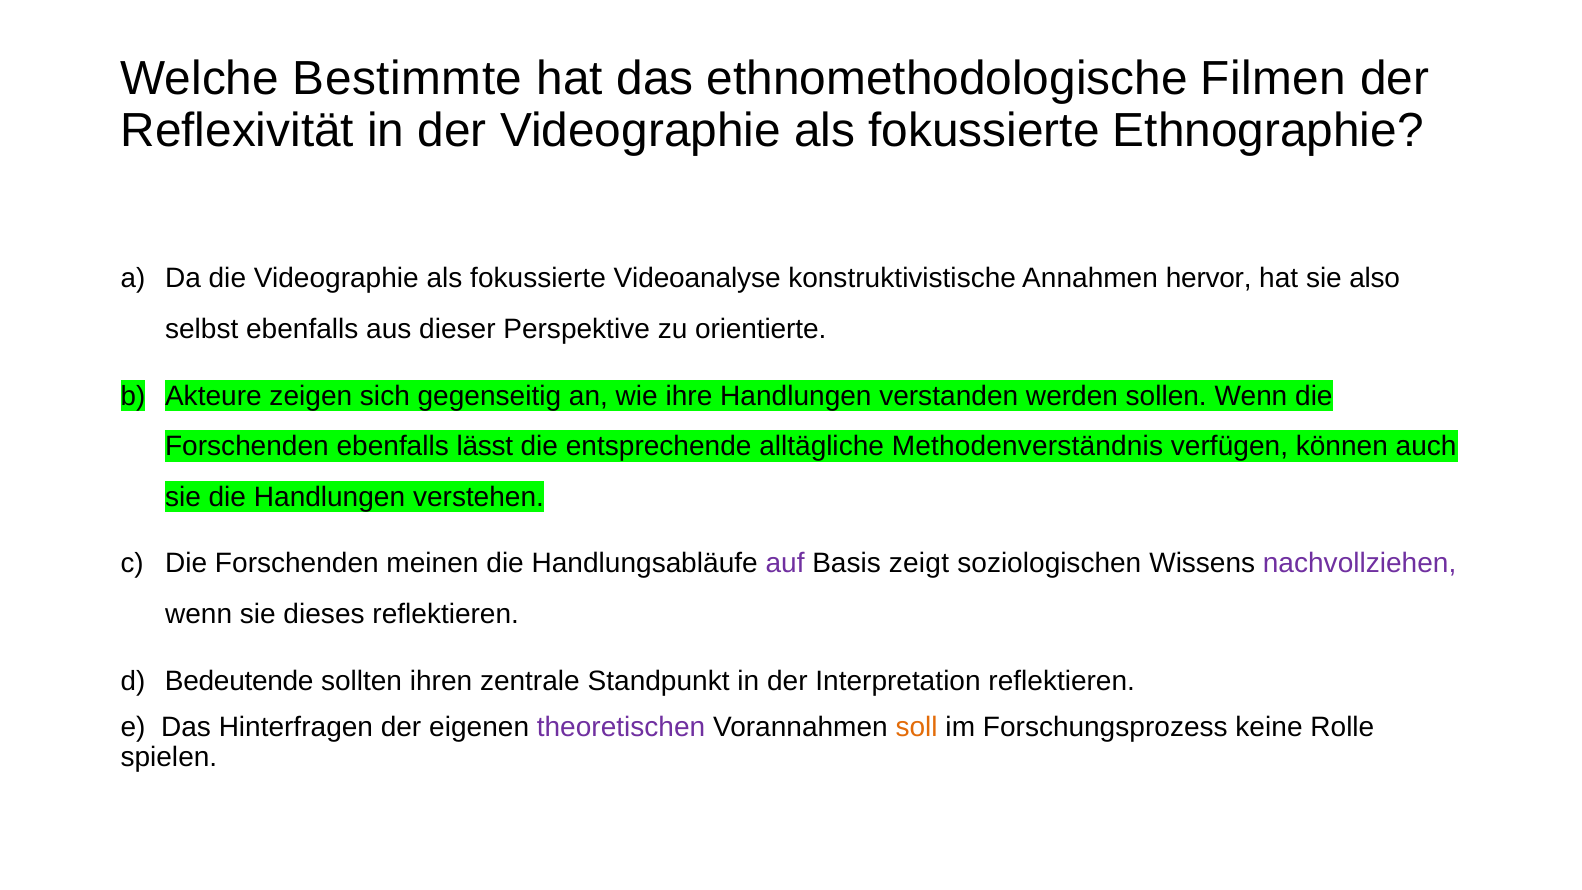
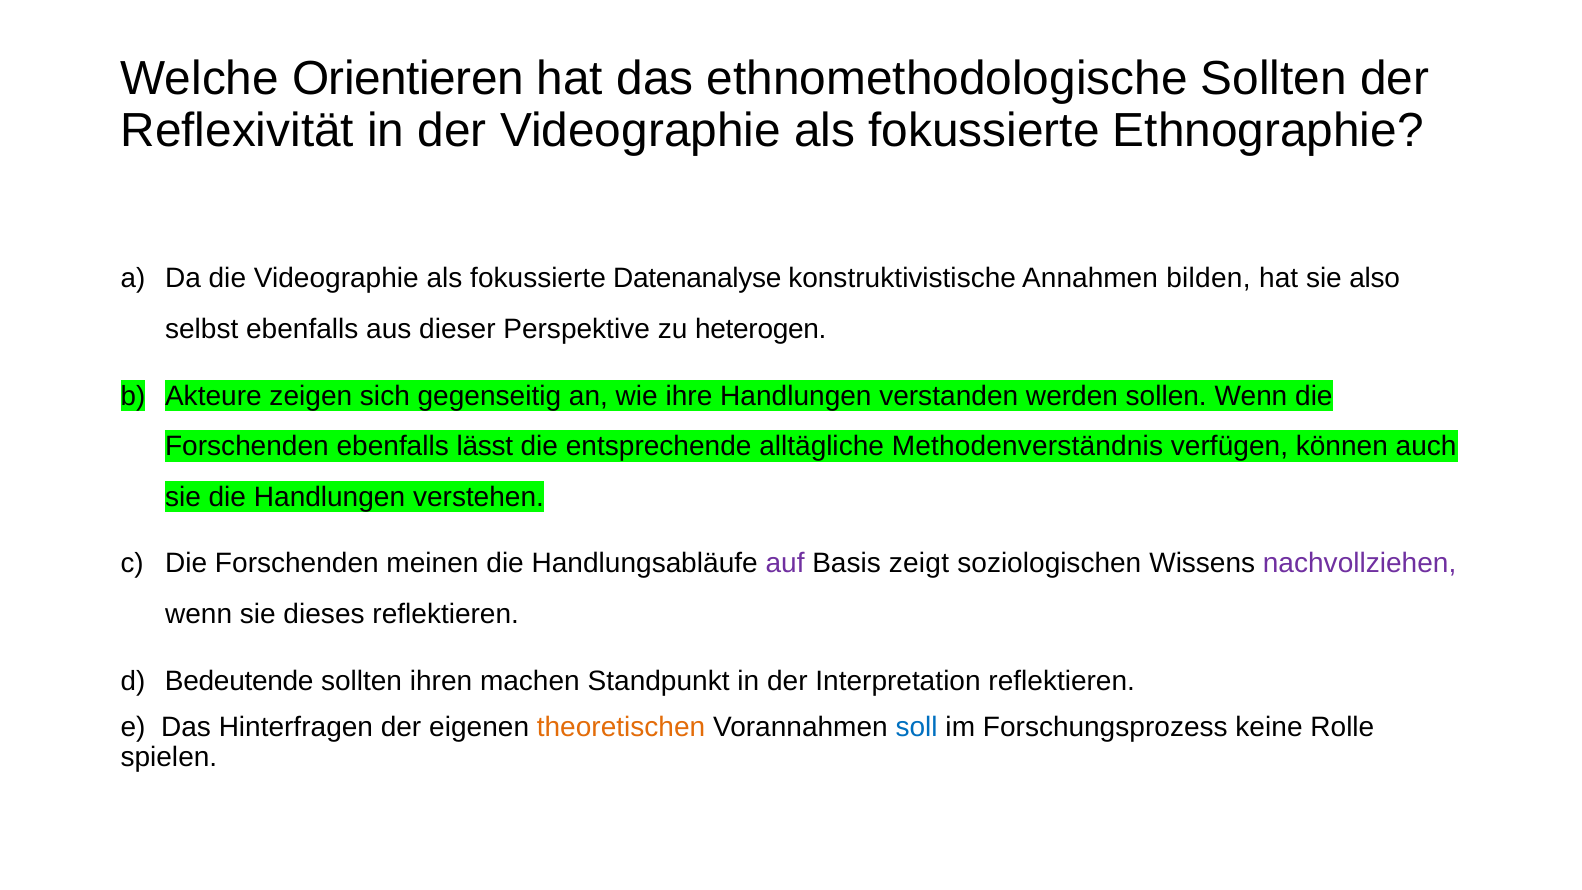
Bestimmte: Bestimmte -> Orientieren (408, 79)
ethnomethodologische Filmen: Filmen -> Sollten (1274, 79)
Videoanalyse: Videoanalyse -> Datenanalyse (697, 278)
hervor: hervor -> bilden (1208, 278)
orientierte: orientierte -> heterogen (761, 329)
zentrale: zentrale -> machen (530, 681)
theoretischen colour: purple -> orange (621, 727)
soll colour: orange -> blue (917, 727)
